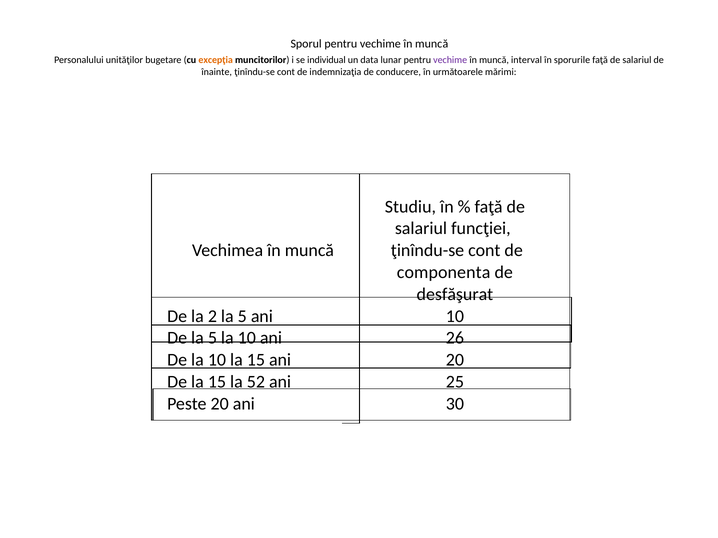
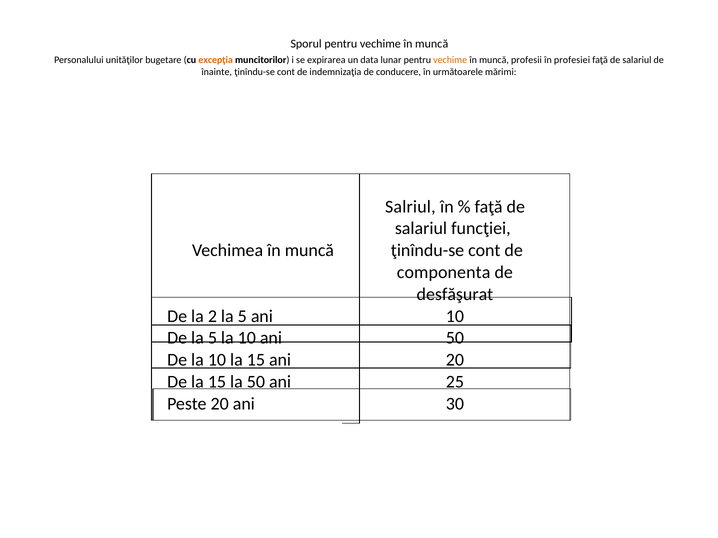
individual: individual -> expirarea (326, 60)
vechime colour: purple -> orange (450, 60)
interval: interval -> profesii (526, 60)
sporurile: sporurile -> profesiei (572, 60)
Studiu: Studiu -> Salriul (410, 207)
ani 26: 26 -> 50 (455, 338)
la 52: 52 -> 50 (256, 382)
